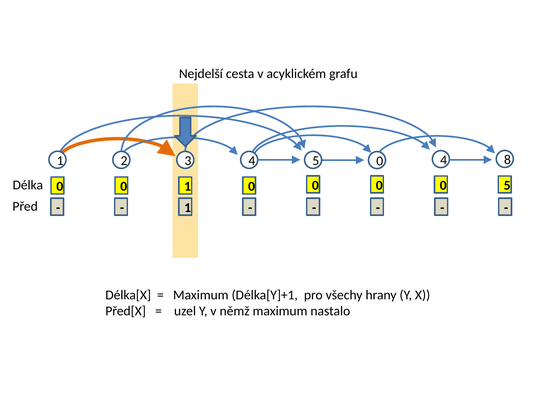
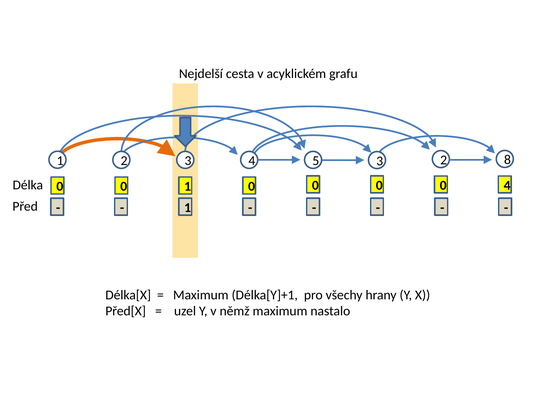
5 0: 0 -> 3 (380, 161)
4 4: 4 -> 2 (444, 160)
0 5: 5 -> 4 (507, 186)
